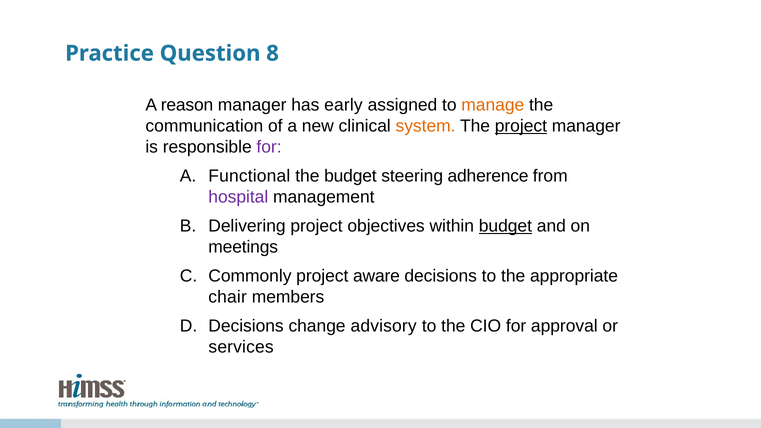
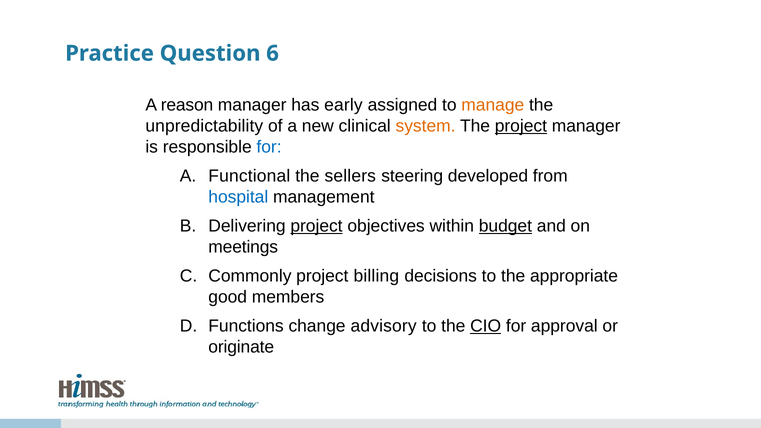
8: 8 -> 6 (273, 53)
communication: communication -> unpredictability (204, 126)
for colour: purple -> blue (269, 147)
the budget: budget -> sellers (350, 176)
adherence: adherence -> developed (488, 176)
hospital colour: purple -> blue (238, 197)
project underline: none -> present (316, 226)
aware: aware -> billing (376, 276)
chair: chair -> good (228, 297)
Decisions: Decisions -> Functions (246, 326)
CIO underline: none -> present (486, 326)
services: services -> originate (241, 347)
